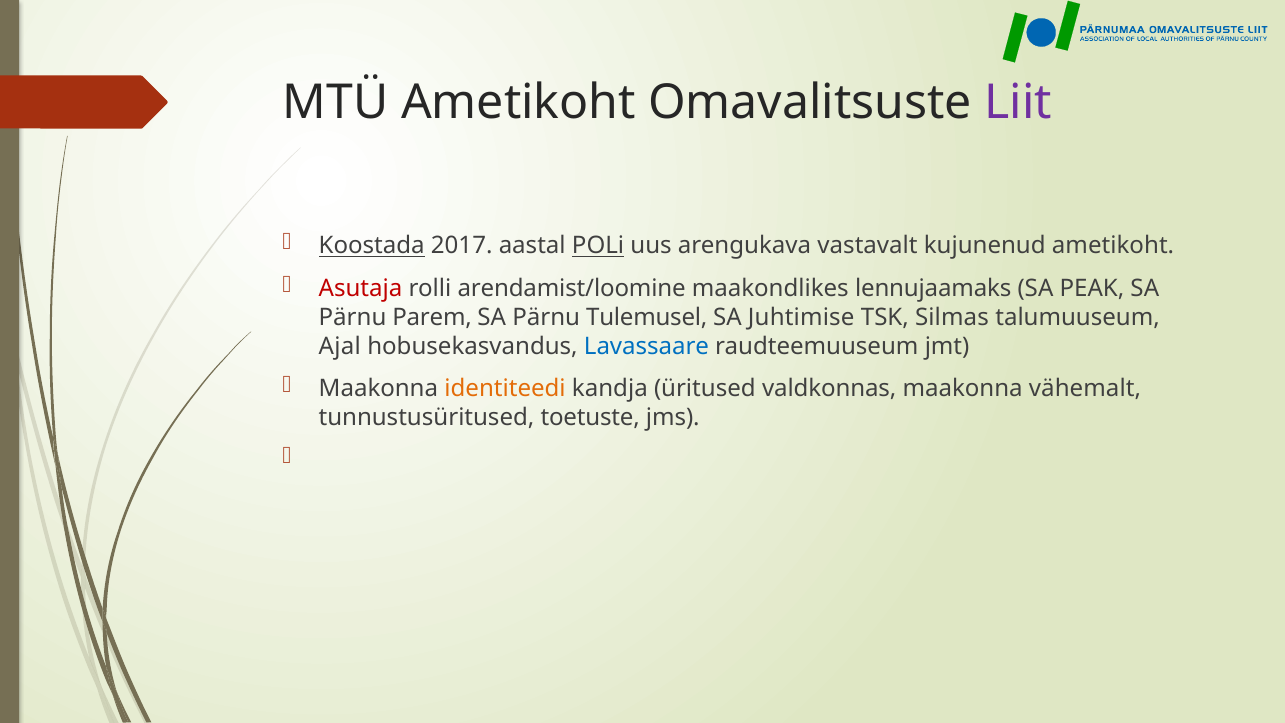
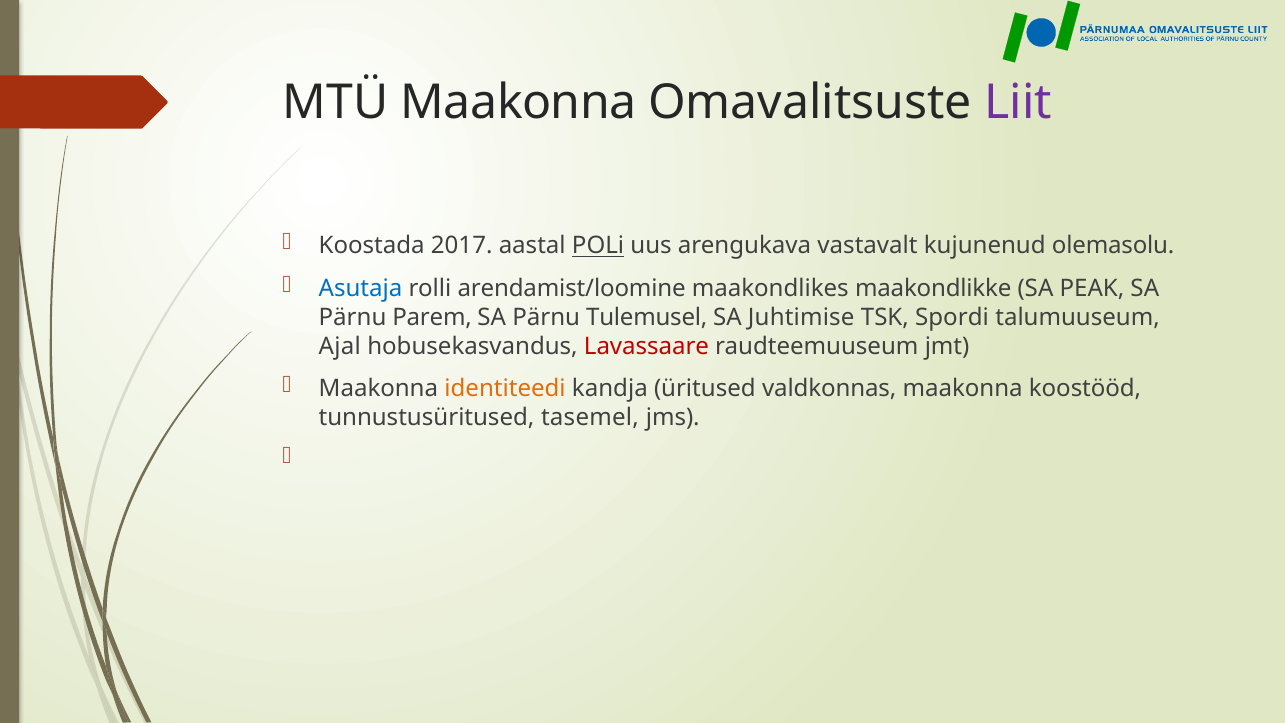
MTÜ Ametikoht: Ametikoht -> Maakonna (519, 103)
Koostada underline: present -> none (372, 246)
kujunenud ametikoht: ametikoht -> olemasolu (1113, 246)
Asutaja colour: red -> blue (361, 288)
lennujaamaks: lennujaamaks -> maakondlikke (933, 288)
Silmas: Silmas -> Spordi (952, 317)
Lavassaare colour: blue -> red (646, 346)
vähemalt: vähemalt -> koostööd (1085, 388)
toetuste: toetuste -> tasemel (590, 417)
